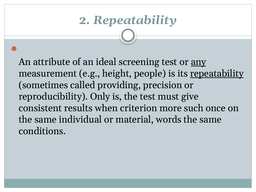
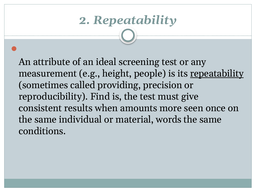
any underline: present -> none (198, 62)
Only: Only -> Find (100, 97)
criterion: criterion -> amounts (139, 108)
such: such -> seen (194, 108)
